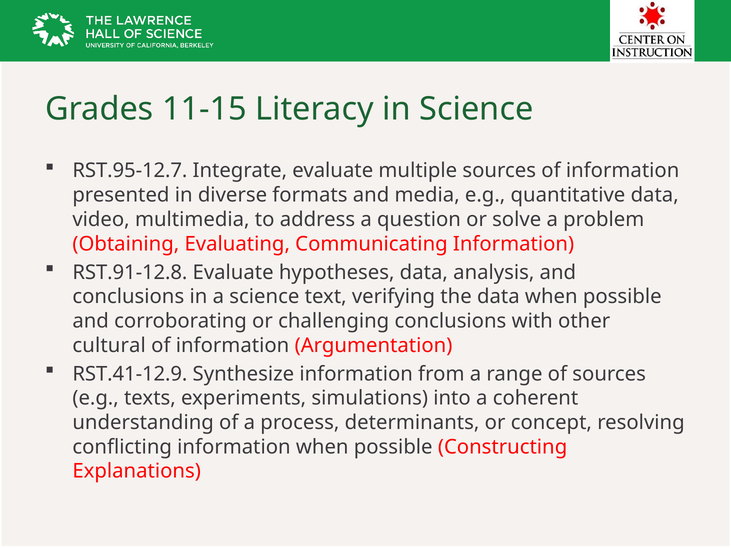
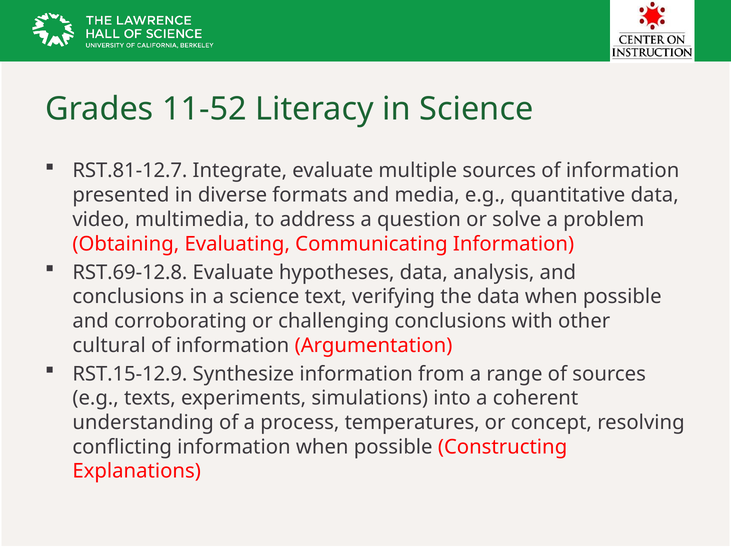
11-15: 11-15 -> 11-52 (204, 109)
RST.95-12.7: RST.95-12.7 -> RST.81-12.7 (130, 171)
RST.91-12.8: RST.91-12.8 -> RST.69-12.8 (130, 272)
RST.41-12.9: RST.41-12.9 -> RST.15-12.9 (130, 374)
determinants: determinants -> temperatures (412, 423)
